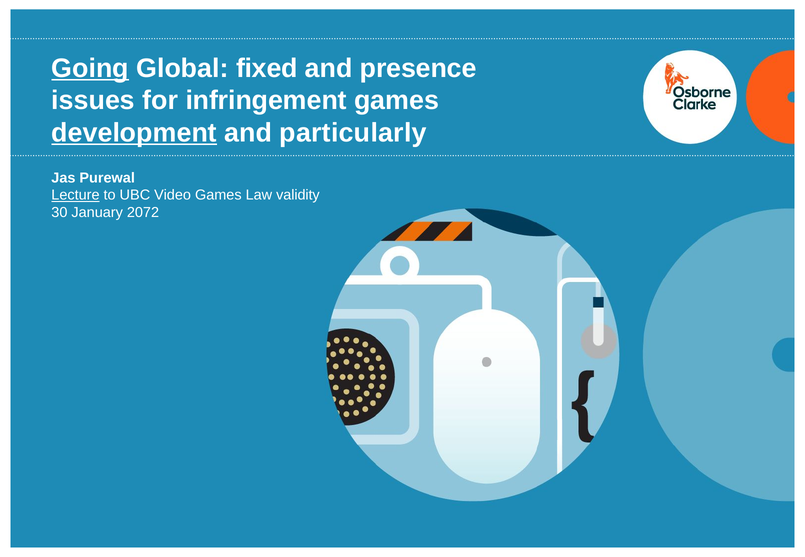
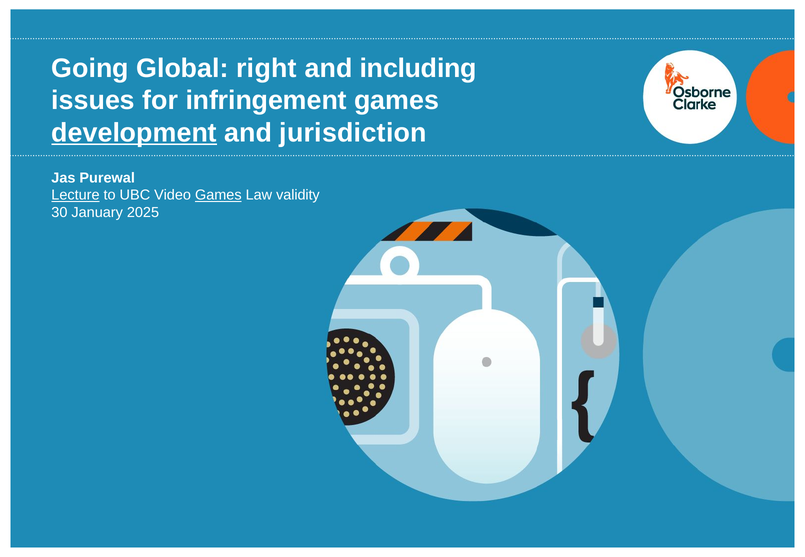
Going underline: present -> none (90, 68)
fixed: fixed -> right (267, 68)
presence: presence -> including (418, 68)
particularly: particularly -> jurisdiction (353, 133)
Games underline: none -> present (218, 195)
2072: 2072 -> 2025 (143, 213)
